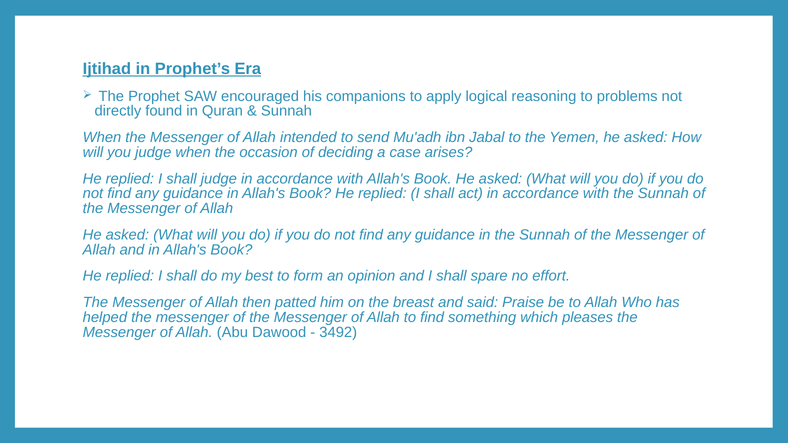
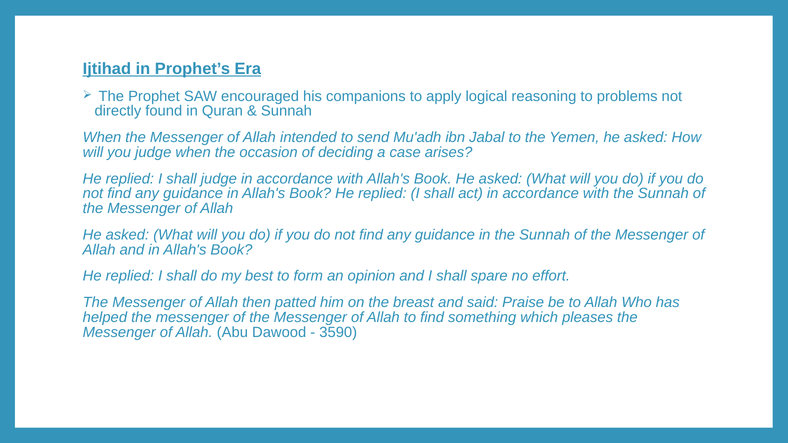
3492: 3492 -> 3590 (338, 332)
